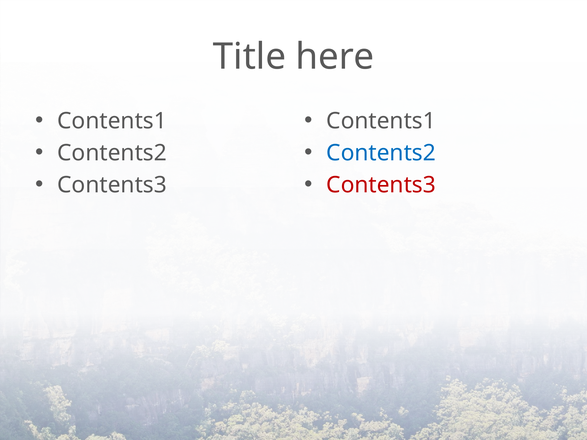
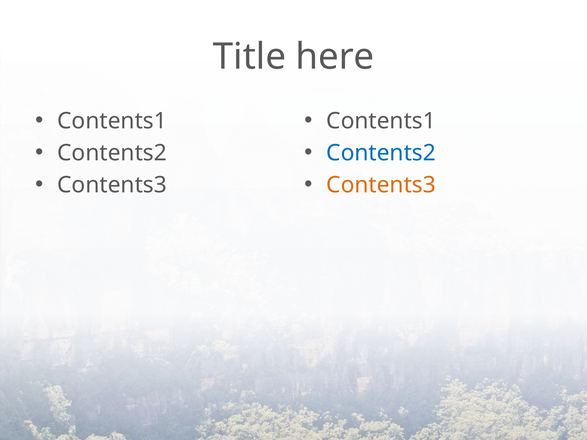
Contents3 colour: red -> orange (381, 185)
